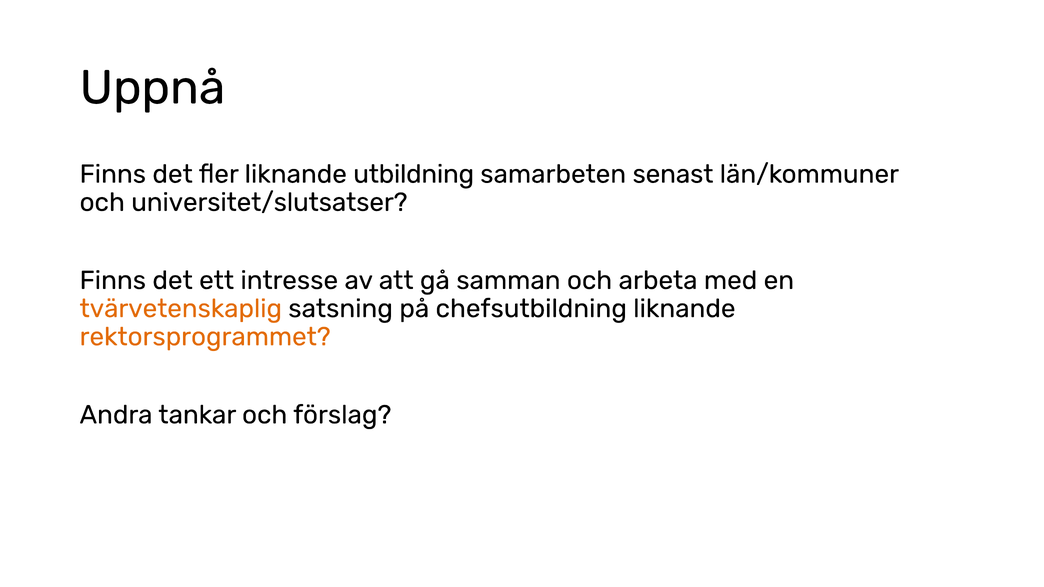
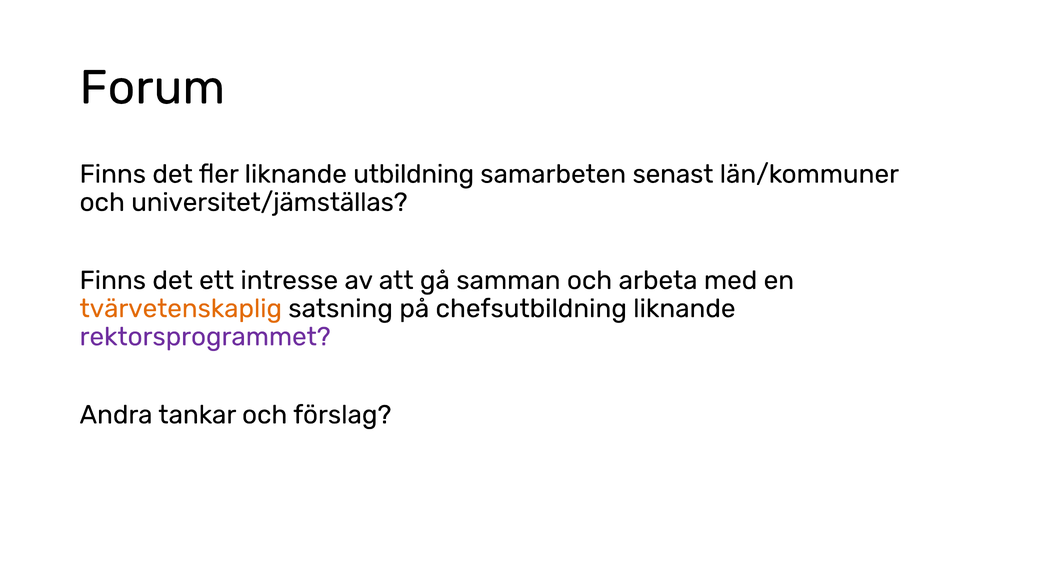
Uppnå: Uppnå -> Forum (152, 88)
universitet/slutsatser: universitet/slutsatser -> universitet/jämställas (269, 202)
rektorsprogrammet colour: orange -> purple (205, 337)
